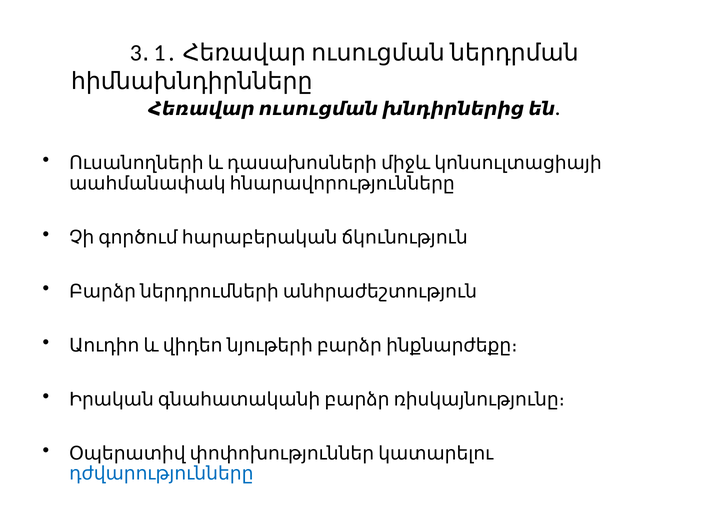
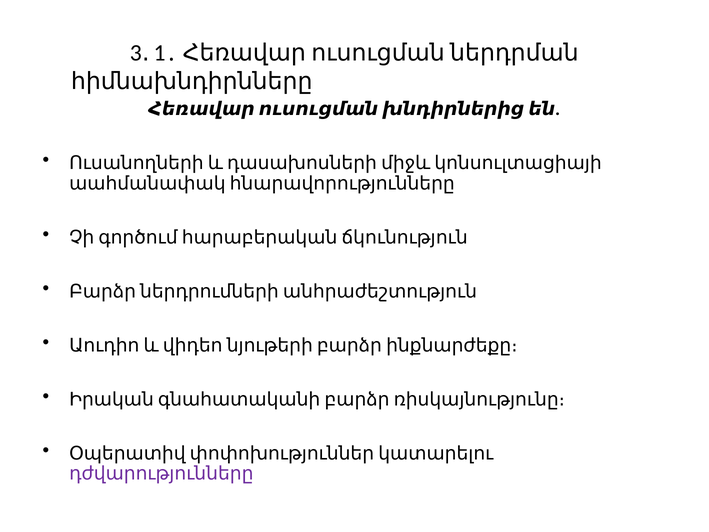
դժվարությունները colour: blue -> purple (161, 473)
